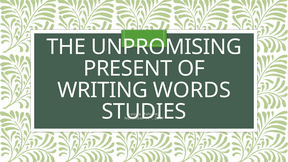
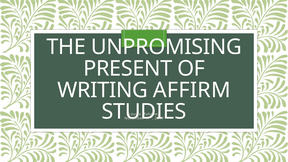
WORDS: WORDS -> AFFIRM (192, 90)
